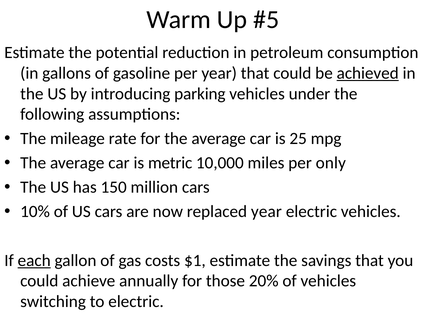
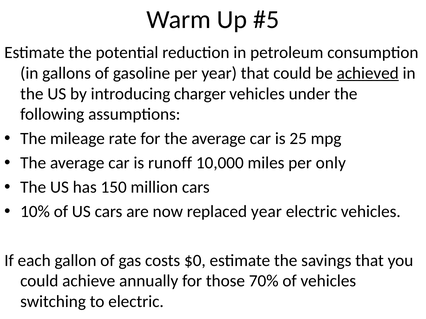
parking: parking -> charger (200, 94)
metric: metric -> runoff (170, 163)
each underline: present -> none (34, 261)
$1: $1 -> $0 (195, 261)
20%: 20% -> 70% (264, 281)
